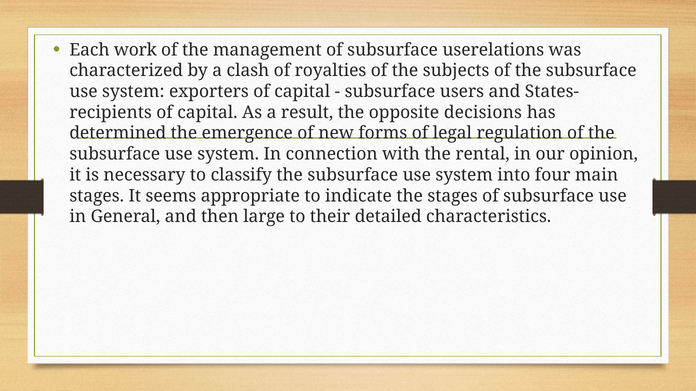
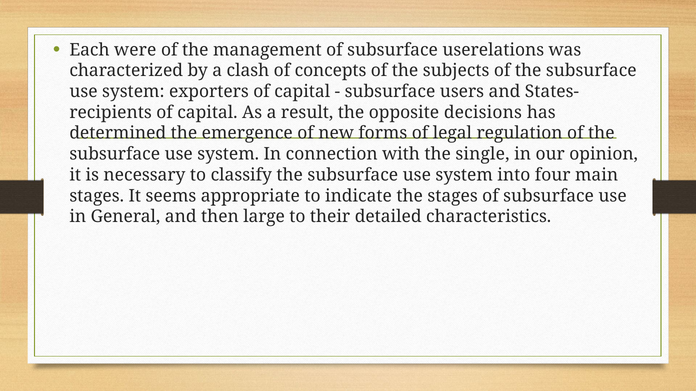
work: work -> were (135, 50)
royalties: royalties -> concepts (331, 71)
rental: rental -> single (482, 154)
